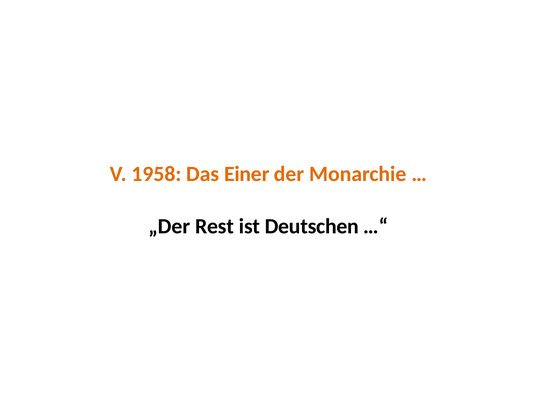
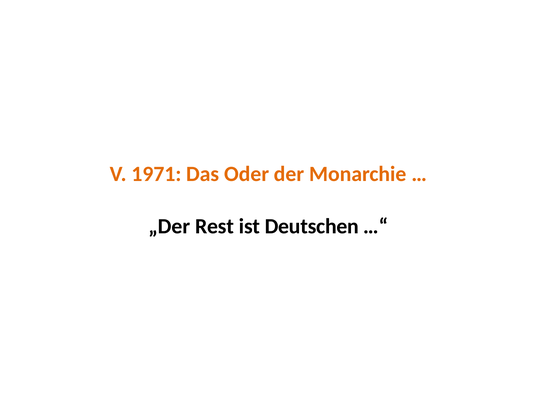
1958: 1958 -> 1971 (156, 174)
Einer: Einer -> Oder (247, 174)
